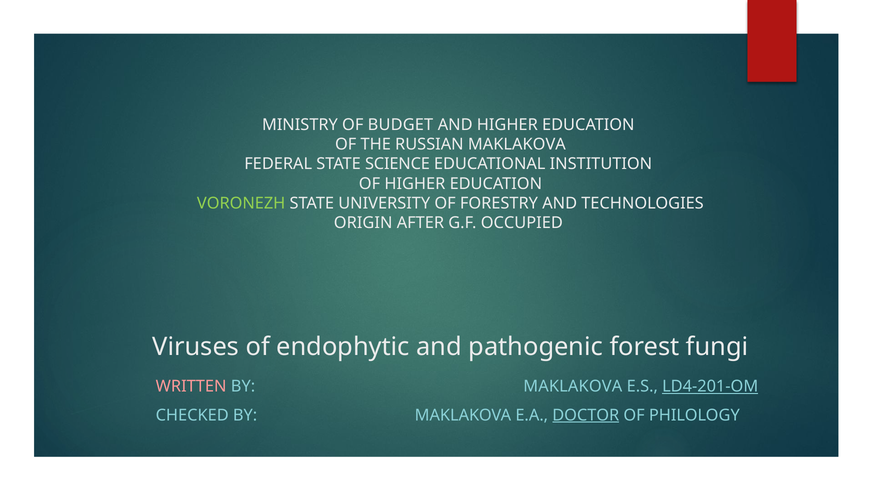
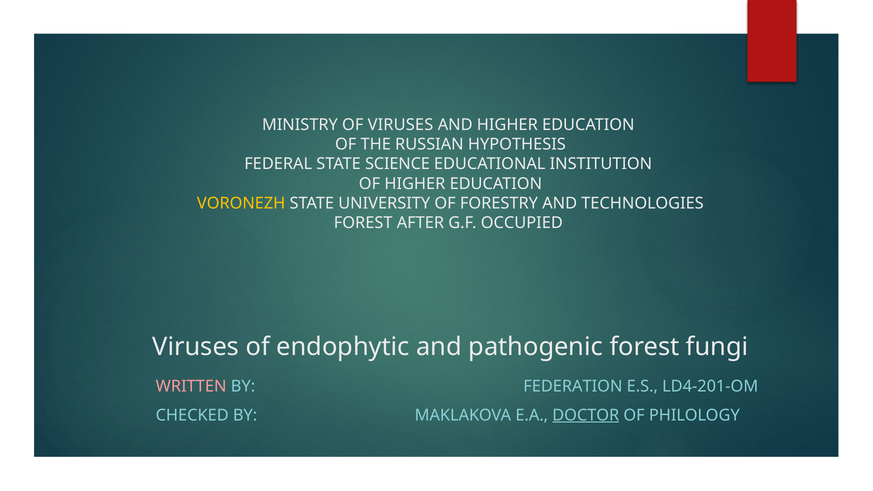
OF BUDGET: BUDGET -> VIRUSES (400, 125)
RUSSIAN MAKLAKOVA: MAKLAKOVA -> HYPOTHESIS (517, 144)
VORONEZH colour: light green -> yellow (241, 203)
ORIGIN: ORIGIN -> FOREST (363, 223)
MAKLAKOVA: MAKLAKOVA -> FEDERATION (573, 386)
LD4-201-OM underline: present -> none (710, 386)
